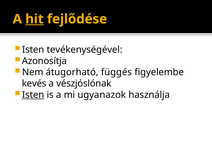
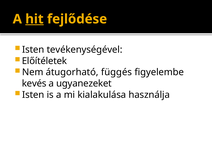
Azonosítja: Azonosítja -> Előítéletek (44, 61)
vészjóslónak: vészjóslónak -> ugyanezeket (84, 84)
Isten underline: present -> none (33, 95)
ugyanazok: ugyanazok -> kialakulása (102, 95)
